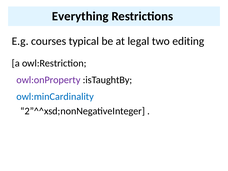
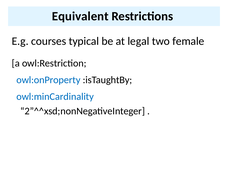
Everything: Everything -> Equivalent (80, 16)
editing: editing -> female (188, 41)
owl:onProperty colour: purple -> blue (48, 80)
